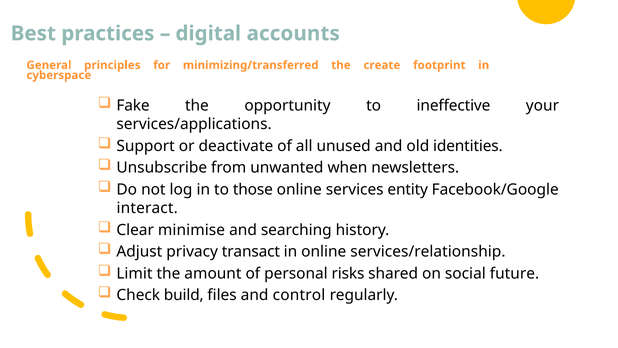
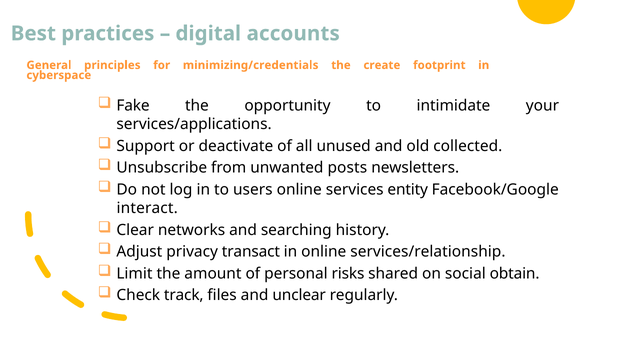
minimizing/transferred: minimizing/transferred -> minimizing/credentials (251, 65)
ineffective: ineffective -> intimidate (453, 106)
identities: identities -> collected (468, 146)
when: when -> posts (347, 168)
those: those -> users (253, 189)
minimise: minimise -> networks (192, 230)
future: future -> obtain (515, 273)
build: build -> track (184, 295)
control: control -> unclear (299, 295)
